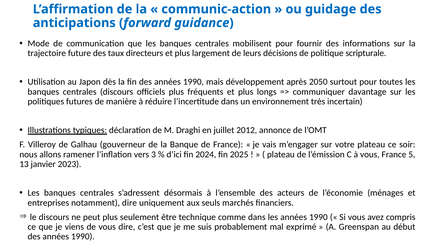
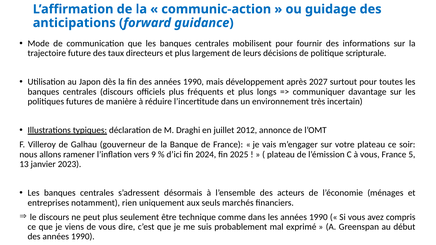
2050: 2050 -> 2027 (318, 82)
3: 3 -> 9 (153, 155)
notamment dire: dire -> rien (129, 203)
